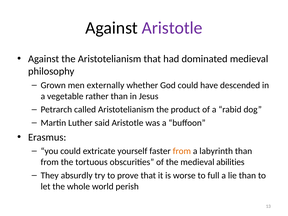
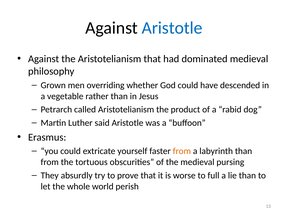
Aristotle colour: purple -> blue (172, 28)
externally: externally -> overriding (106, 85)
abilities: abilities -> pursing (230, 162)
